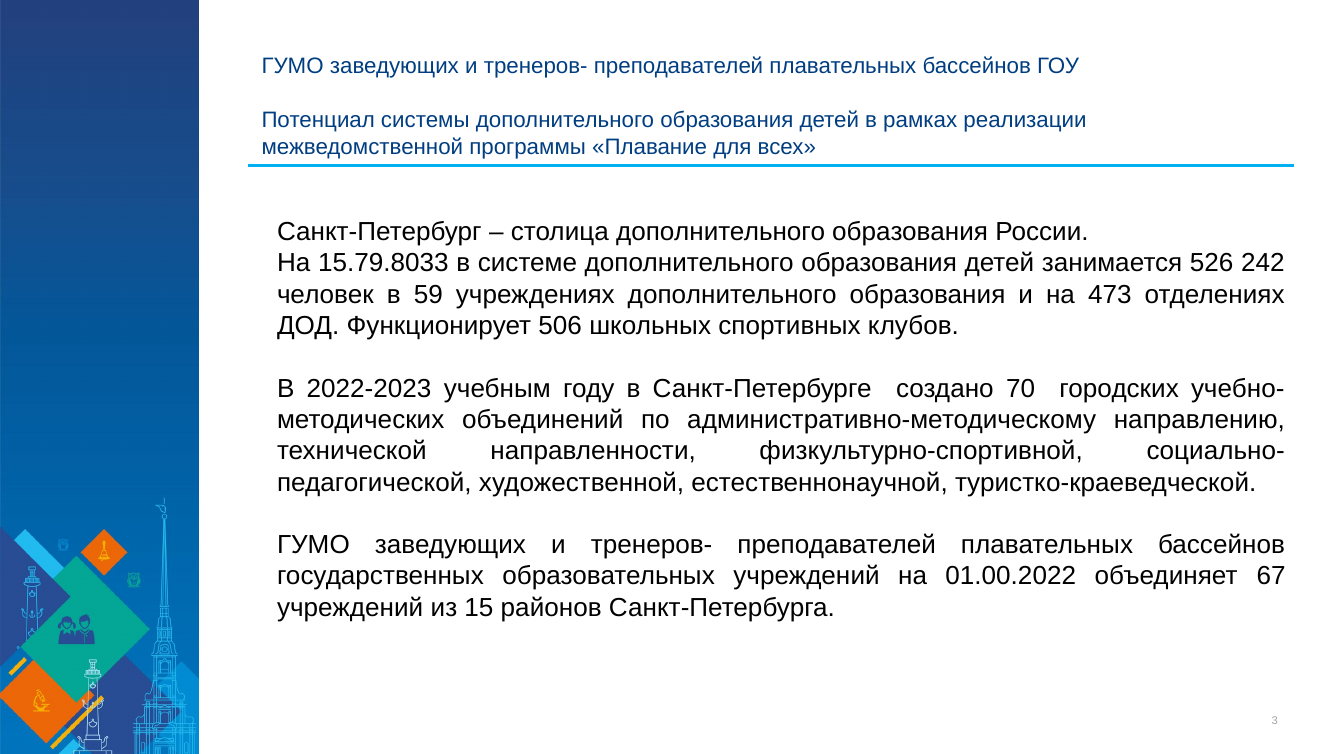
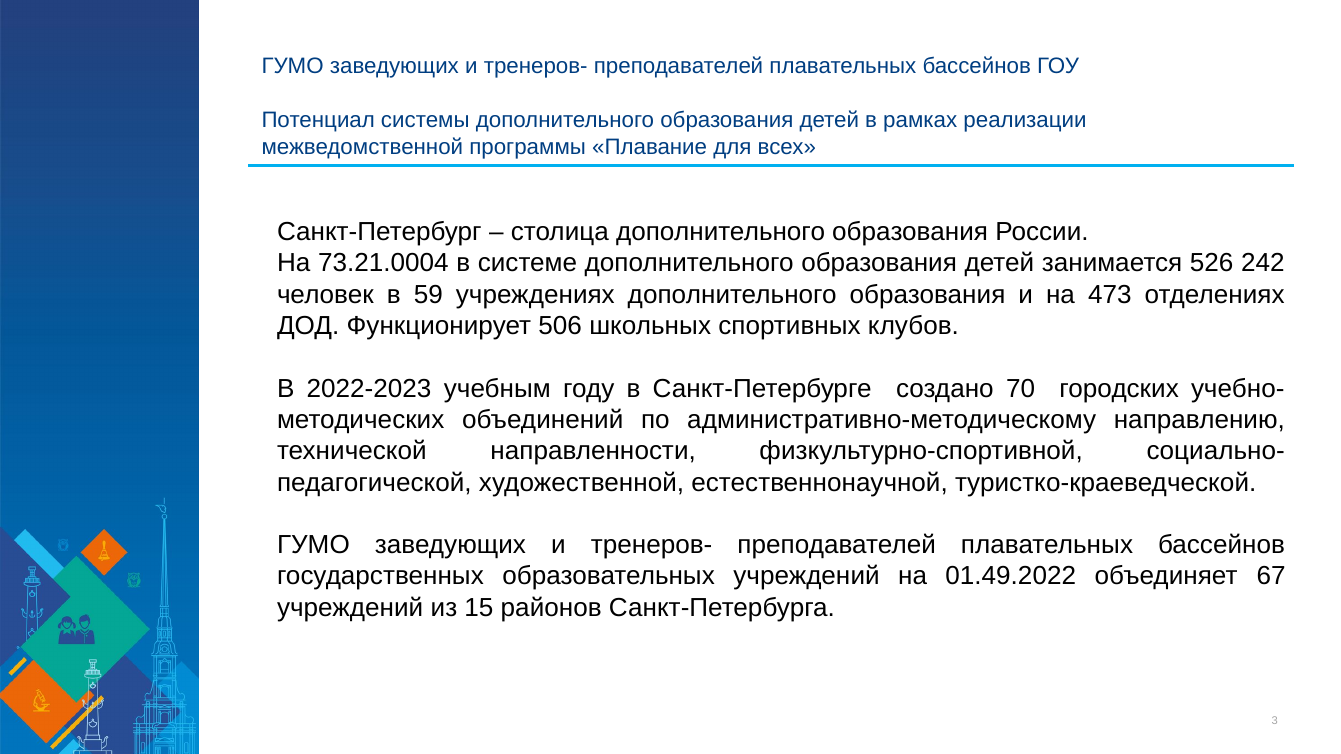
15.79.8033: 15.79.8033 -> 73.21.0004 (383, 264)
01.00.2022: 01.00.2022 -> 01.49.2022 (1011, 577)
